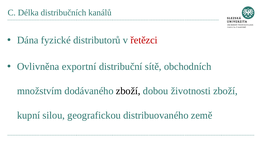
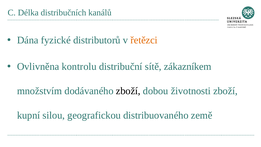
řetězci colour: red -> orange (144, 40)
exportní: exportní -> kontrolu (79, 67)
obchodních: obchodních -> zákazníkem (188, 67)
